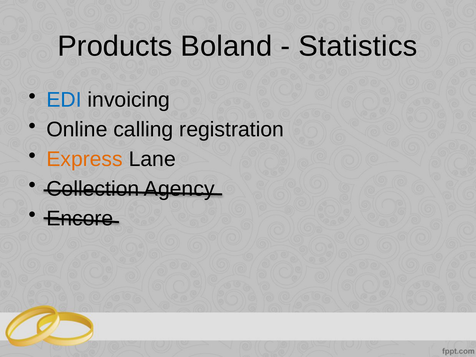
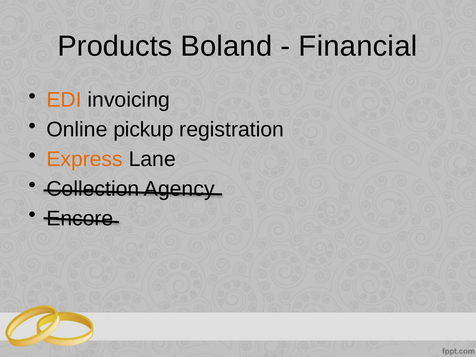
Statistics: Statistics -> Financial (358, 46)
EDI colour: blue -> orange (64, 100)
calling: calling -> pickup (143, 129)
